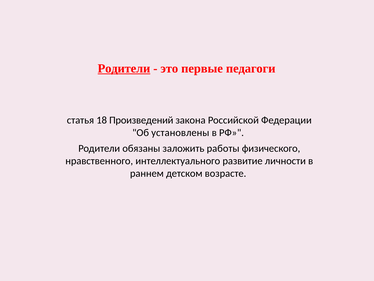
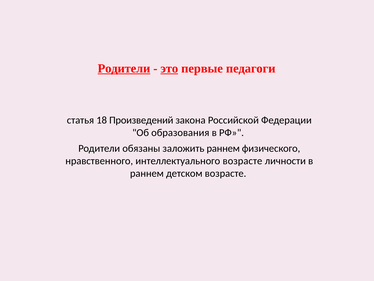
это underline: none -> present (169, 68)
установлены: установлены -> образования (180, 132)
заложить работы: работы -> раннем (223, 148)
интеллектуального развитие: развитие -> возрасте (242, 161)
